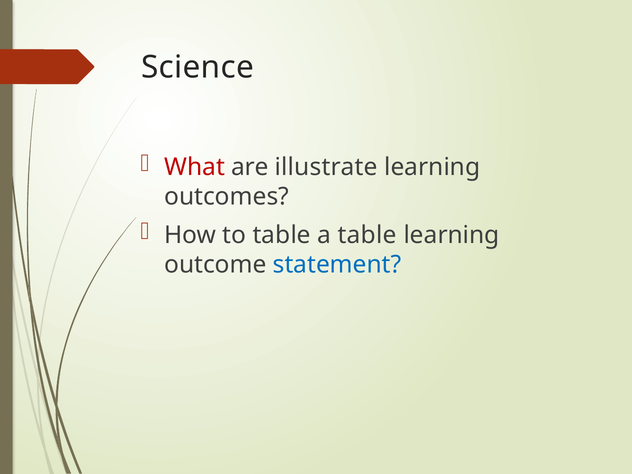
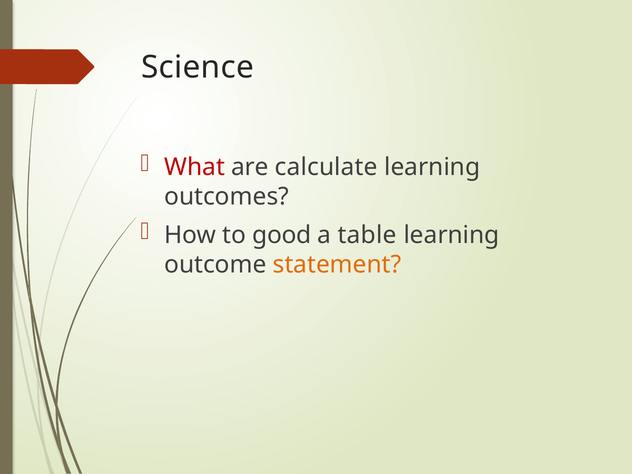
illustrate: illustrate -> calculate (326, 167)
to table: table -> good (282, 235)
statement colour: blue -> orange (337, 264)
